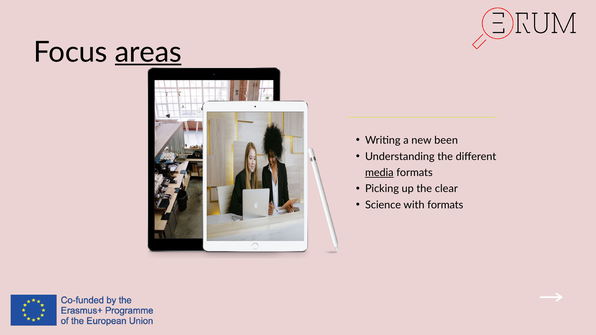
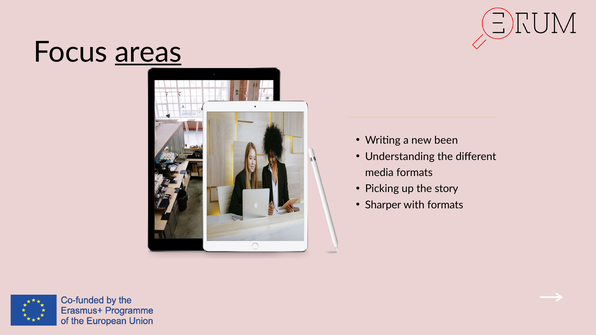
media underline: present -> none (379, 173)
clear: clear -> story (446, 189)
Science: Science -> Sharper (383, 205)
